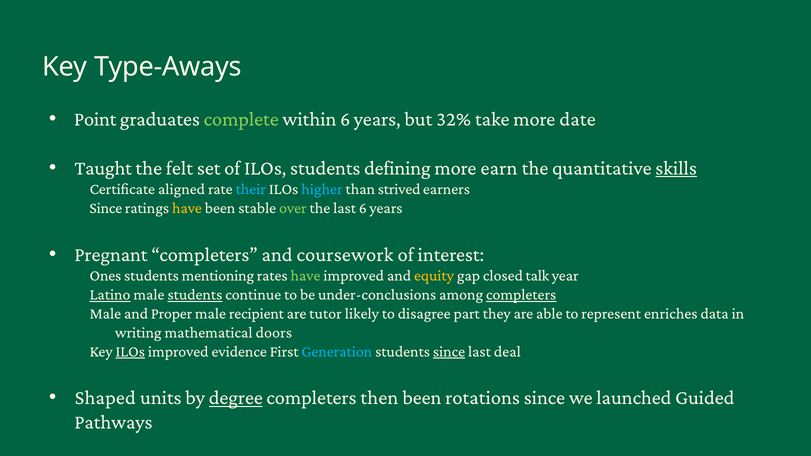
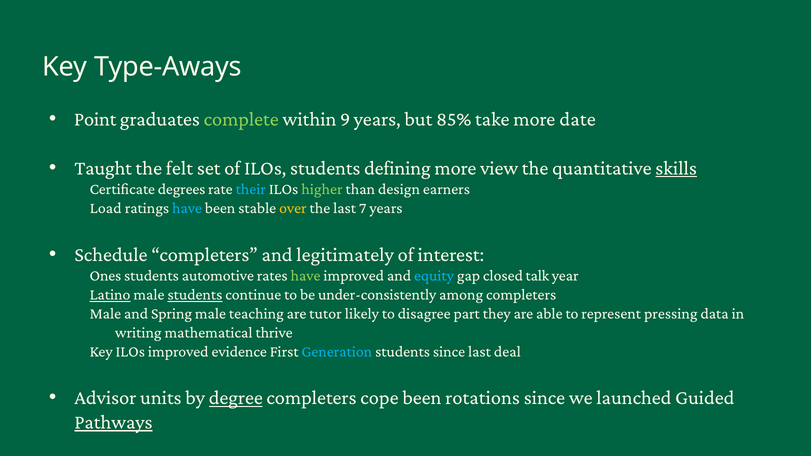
within 6: 6 -> 9 (345, 119)
32%: 32% -> 85% (454, 119)
earn: earn -> view (499, 168)
Certificate aligned: aligned -> degrees (182, 189)
higher colour: light blue -> light green (322, 189)
strived: strived -> design (399, 189)
Since: Since -> Load (106, 208)
have colour: yellow -> light blue (187, 208)
over colour: light green -> yellow (293, 208)
last 6: 6 -> 7 (363, 208)
Pregnant: Pregnant -> Schedule (111, 255)
coursework: coursework -> legitimately (345, 255)
mentioning: mentioning -> automotive (218, 276)
equity colour: yellow -> light blue (434, 276)
under-conclusions: under-conclusions -> under-consistently (377, 295)
completers underline: present -> none (521, 295)
Proper: Proper -> Spring (172, 314)
recipient: recipient -> teaching (256, 314)
enriches: enriches -> pressing (671, 314)
doors: doors -> thrive (274, 333)
ILOs underline: present -> none (130, 352)
since underline: present -> none (449, 352)
Shaped: Shaped -> Advisor (105, 398)
then: then -> cope (379, 398)
Pathways underline: none -> present (113, 422)
